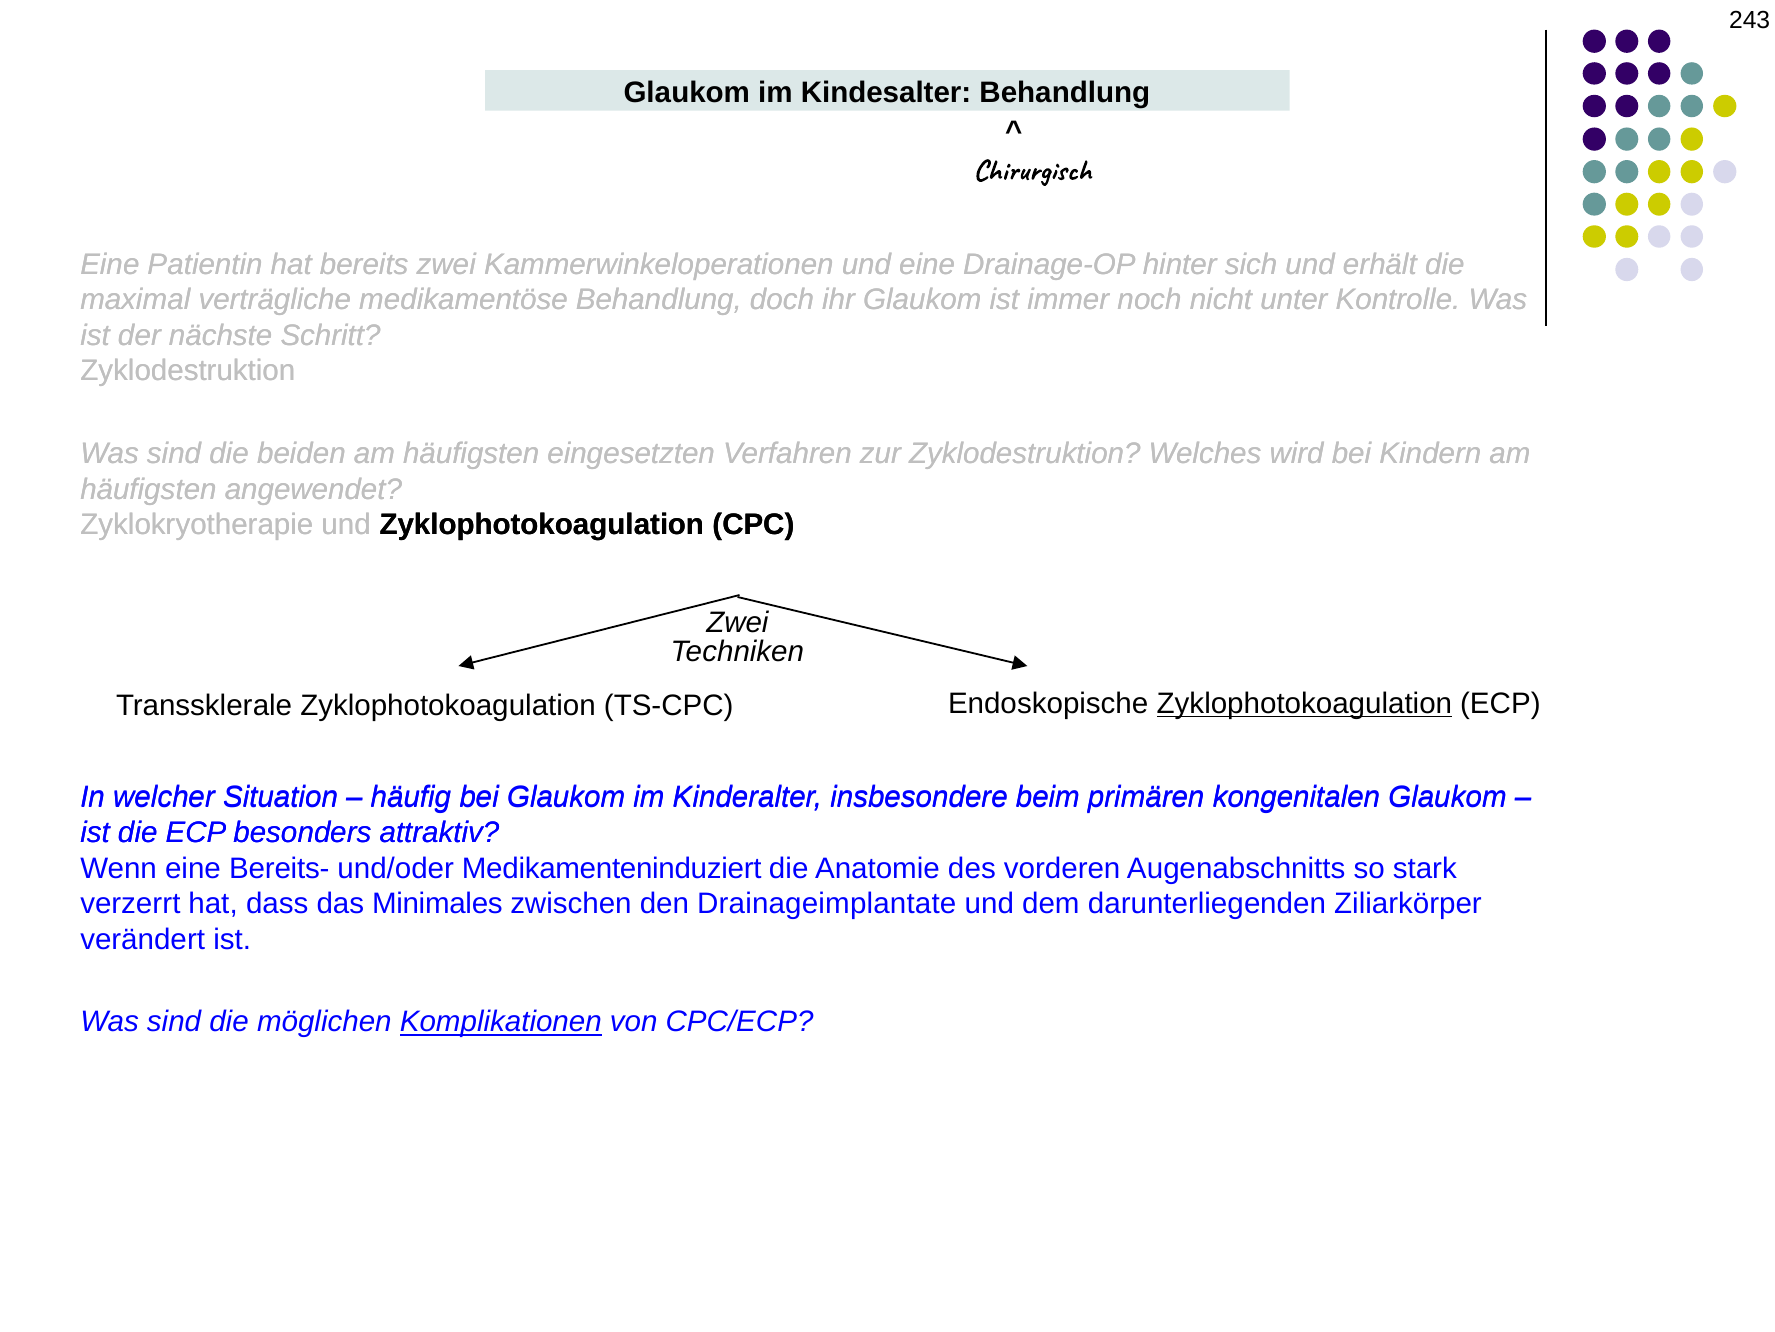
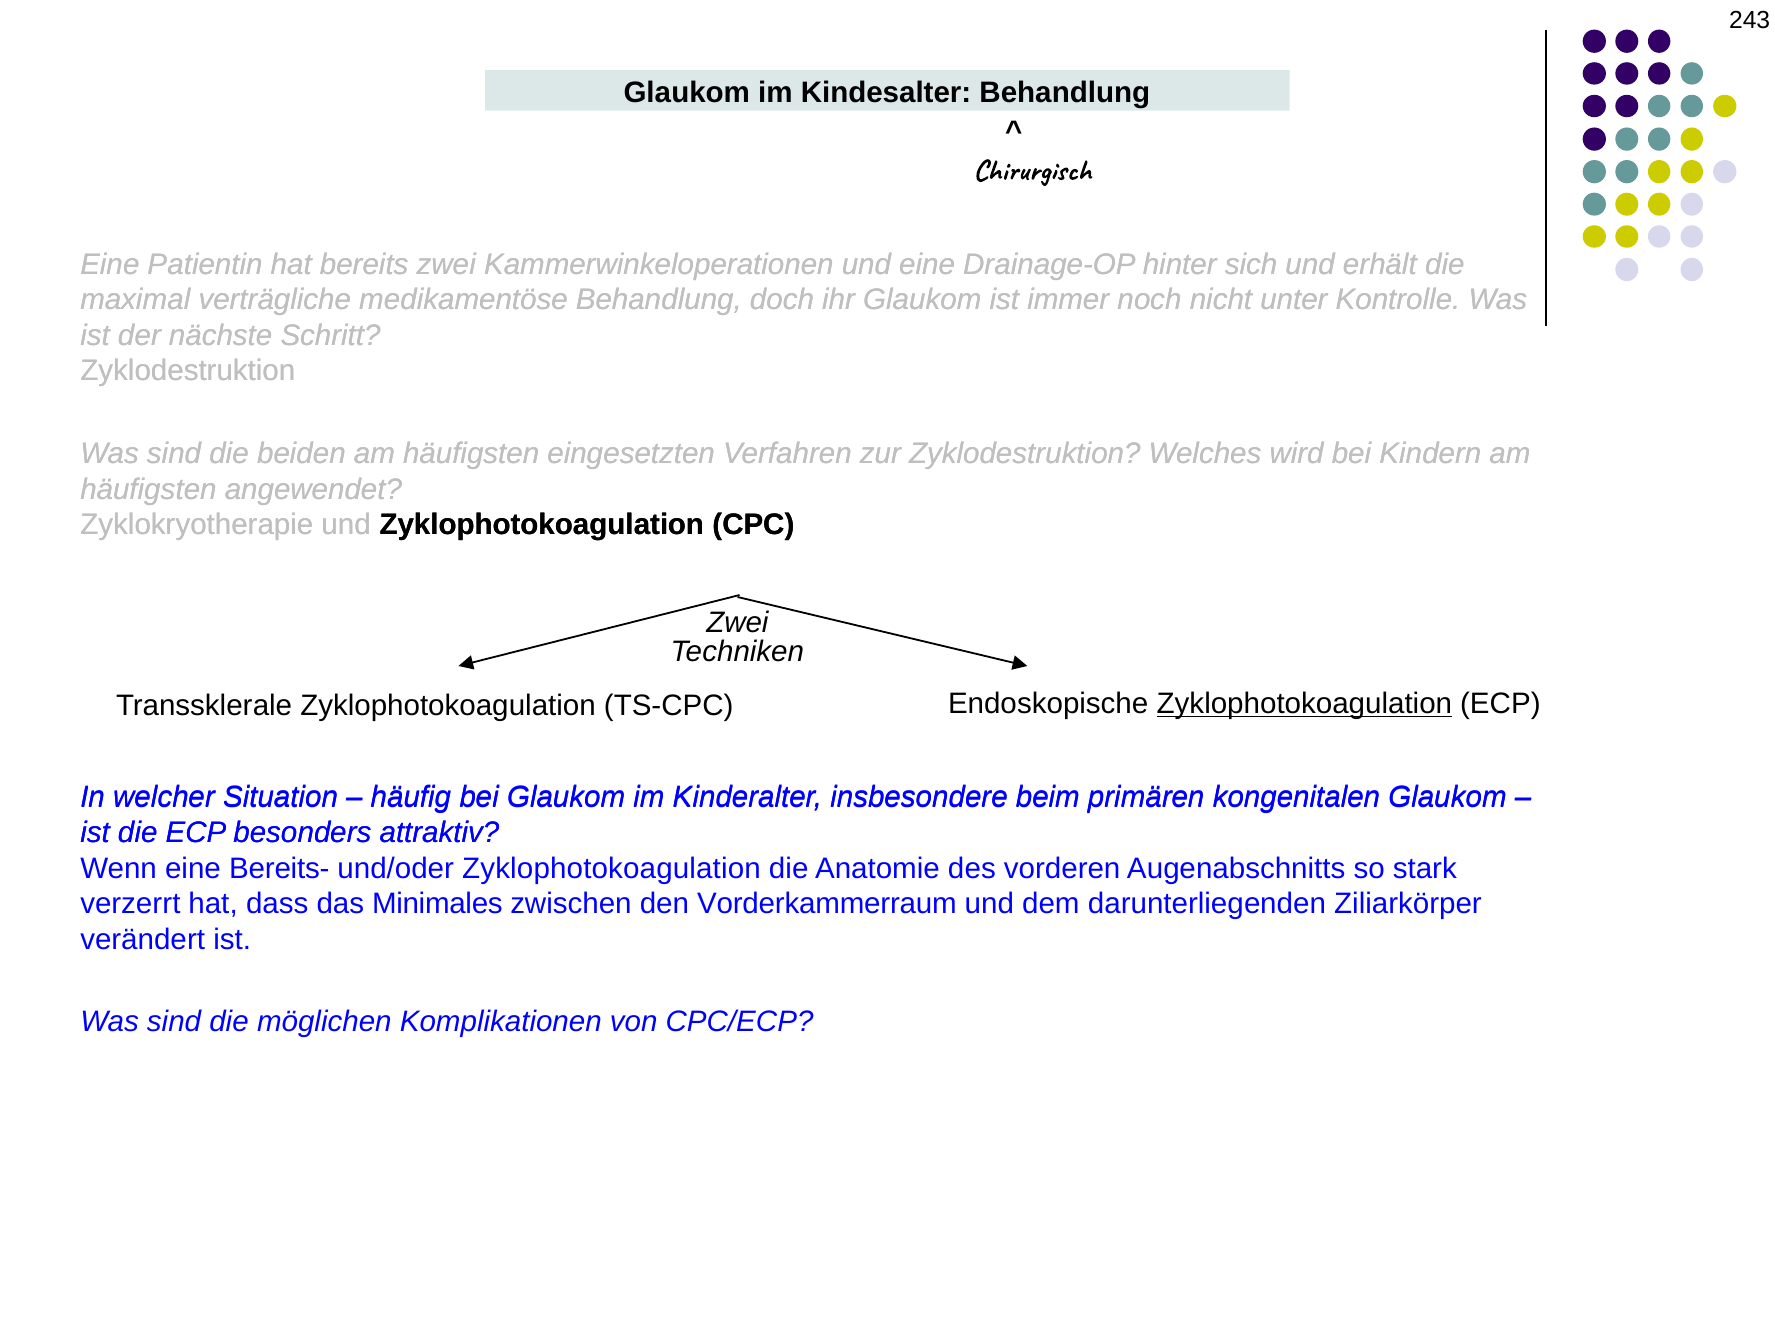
und/oder Medikamenteninduziert: Medikamenteninduziert -> Zyklophotokoagulation (611, 868)
Drainageimplantate: Drainageimplantate -> Vorderkammerraum (827, 903)
Komplikationen underline: present -> none (501, 1022)
